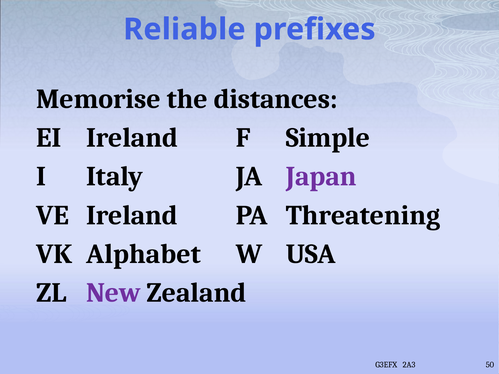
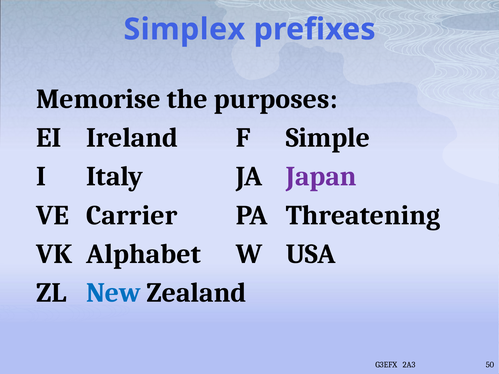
Reliable: Reliable -> Simplex (184, 29)
distances: distances -> purposes (276, 99)
VE Ireland: Ireland -> Carrier (132, 215)
New colour: purple -> blue (113, 293)
